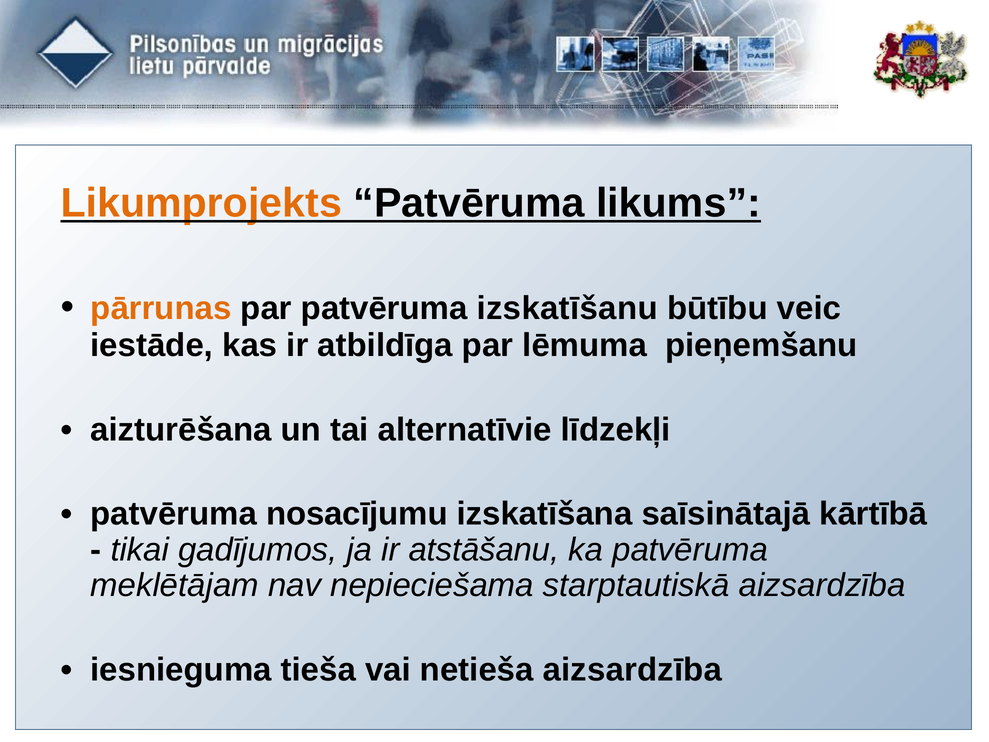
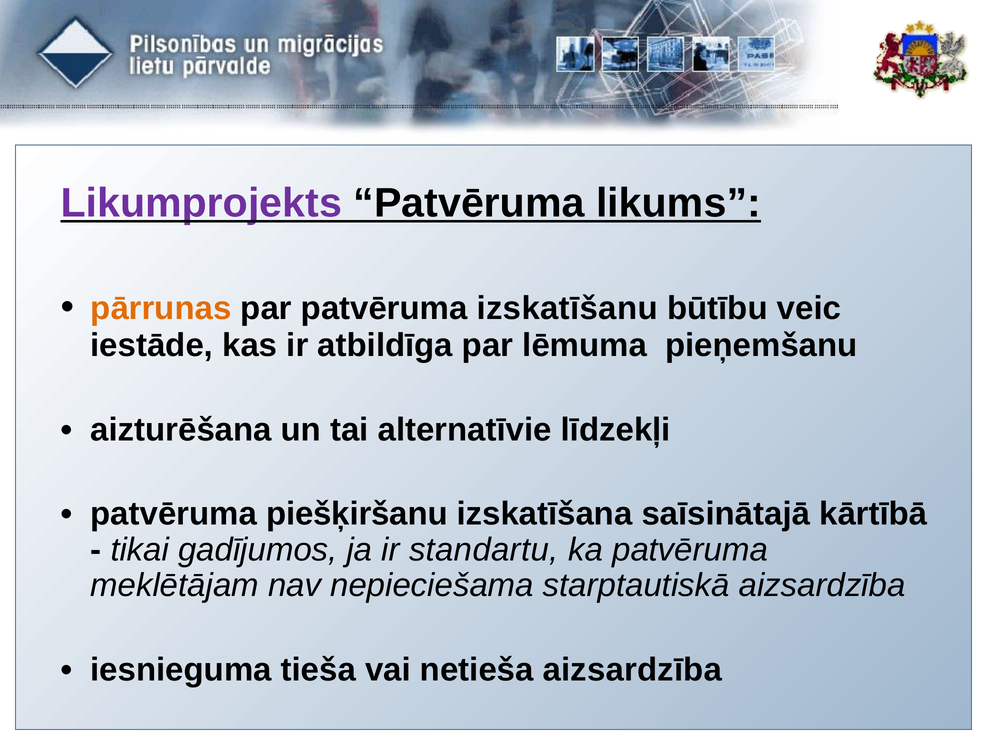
Likumprojekts colour: orange -> purple (201, 203)
nosacījumu: nosacījumu -> piešķiršanu (357, 514)
atstāšanu: atstāšanu -> standartu (484, 549)
